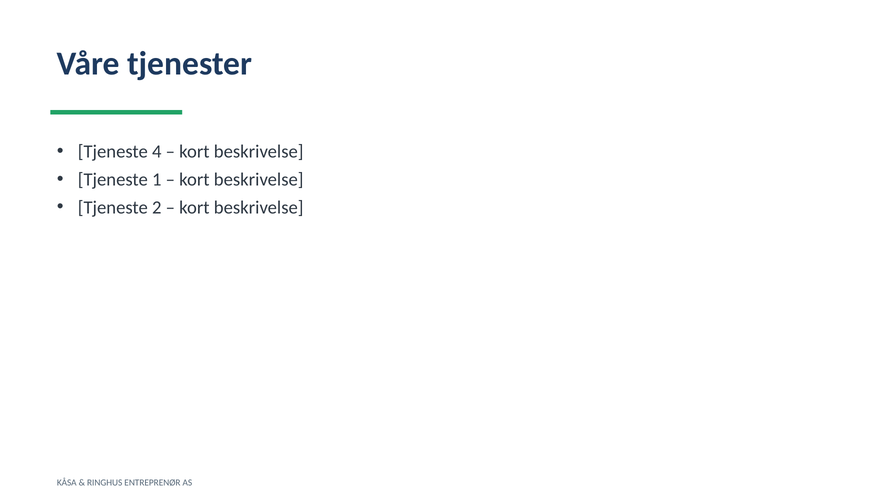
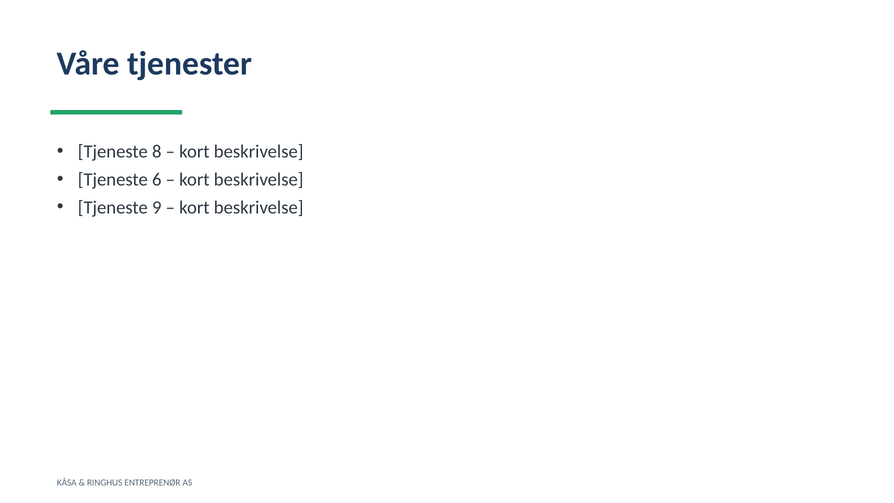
4: 4 -> 8 (157, 151)
1: 1 -> 6 (157, 179)
2: 2 -> 9 (157, 207)
